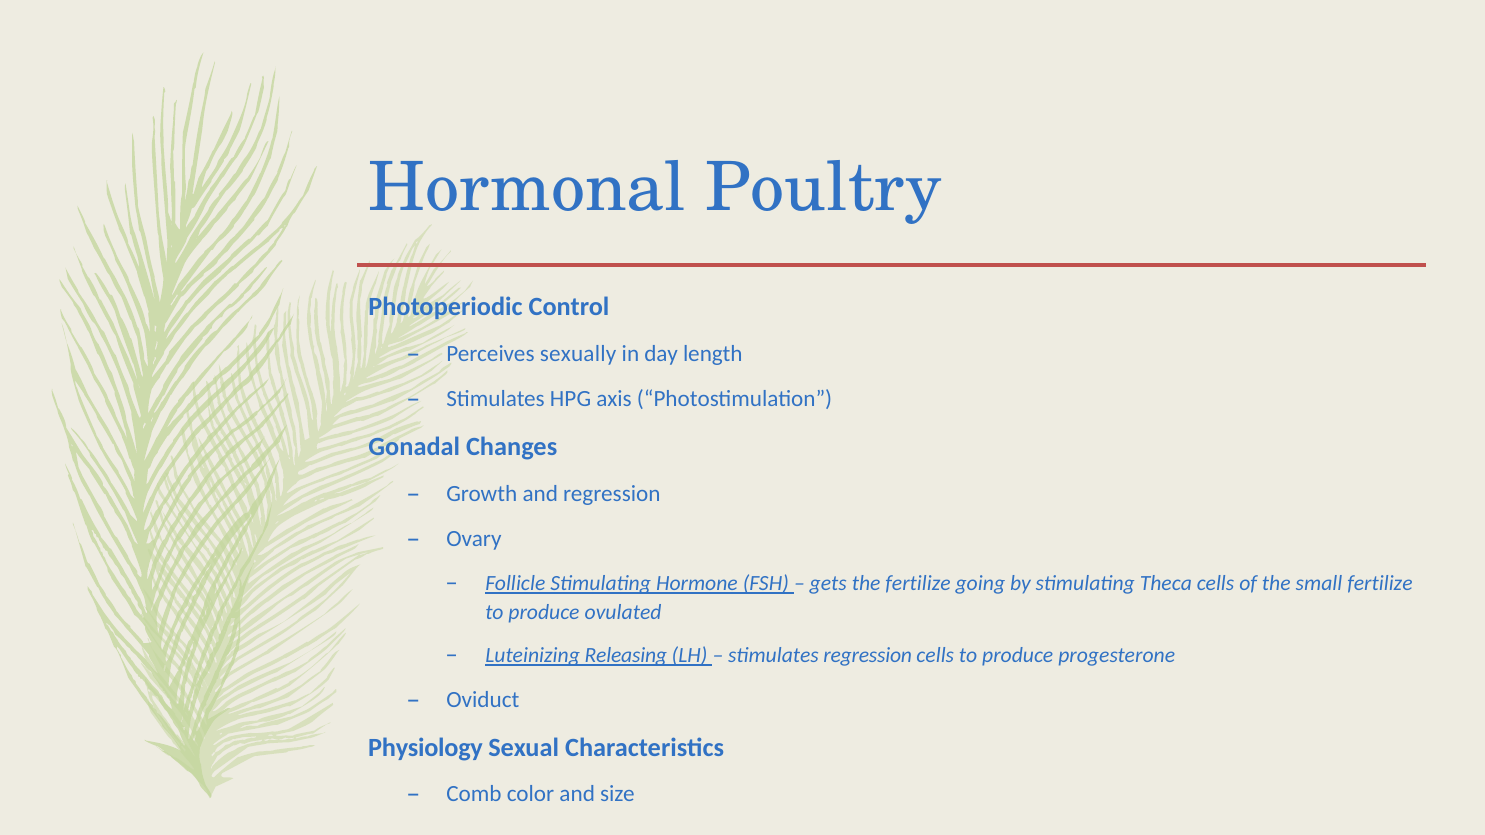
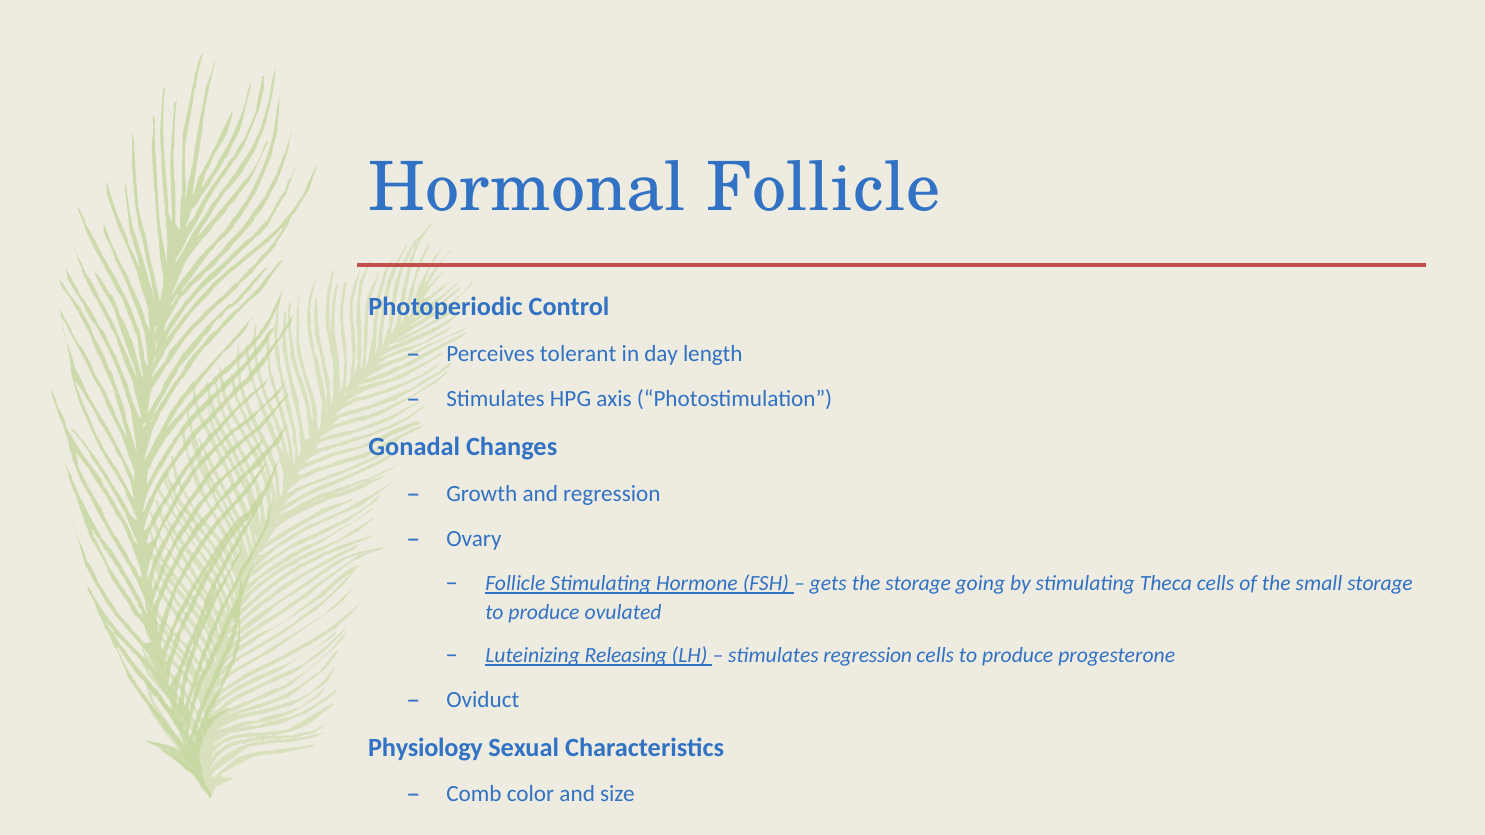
Hormonal Poultry: Poultry -> Follicle (823, 188)
sexually: sexually -> tolerant (578, 354)
the fertilize: fertilize -> storage (918, 583)
small fertilize: fertilize -> storage (1380, 583)
